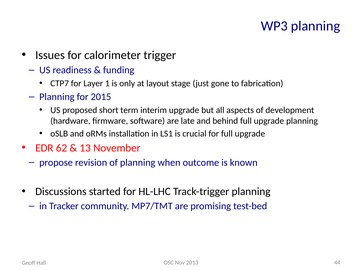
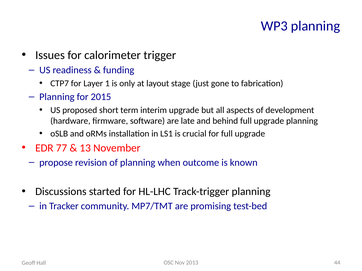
62: 62 -> 77 (62, 148)
